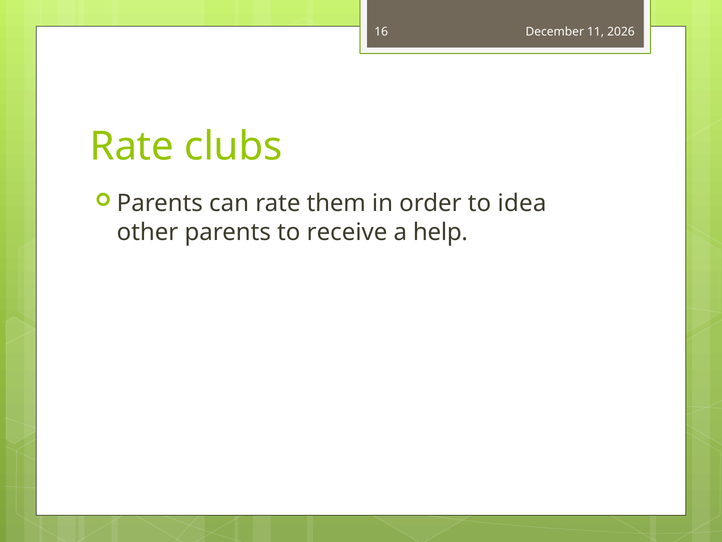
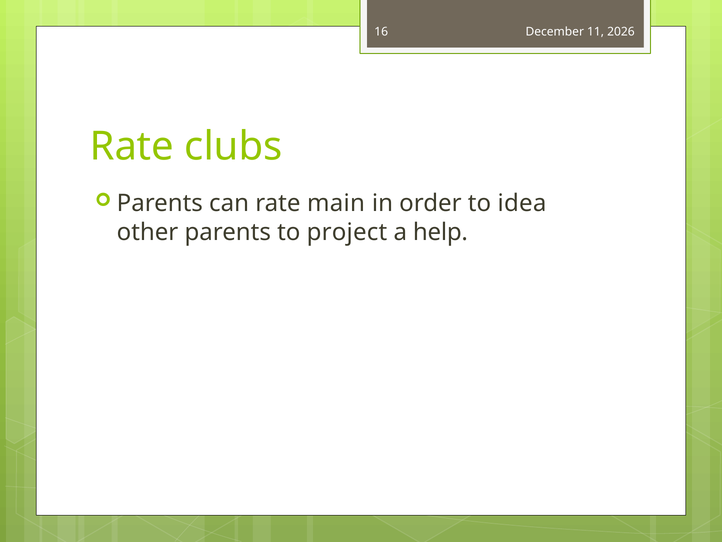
them: them -> main (336, 203)
receive: receive -> project (347, 232)
